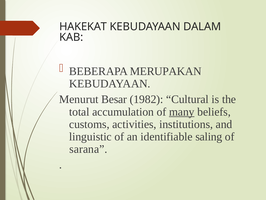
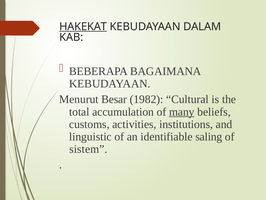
HAKEKAT underline: none -> present (83, 26)
MERUPAKAN: MERUPAKAN -> BAGAIMANA (166, 71)
sarana: sarana -> sistem (88, 149)
